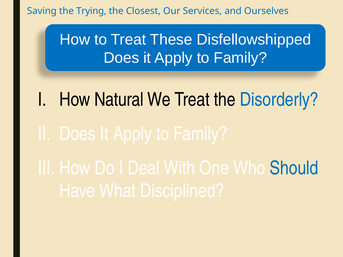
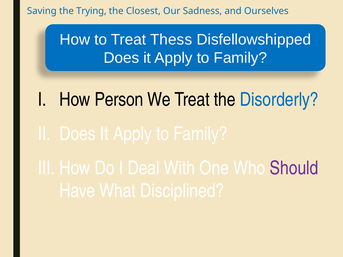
Services: Services -> Sadness (202, 11)
These: These -> Thess (171, 40)
Natural: Natural -> Person (119, 100)
Should colour: blue -> purple (294, 168)
